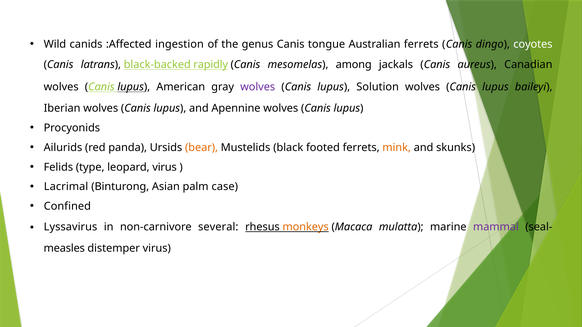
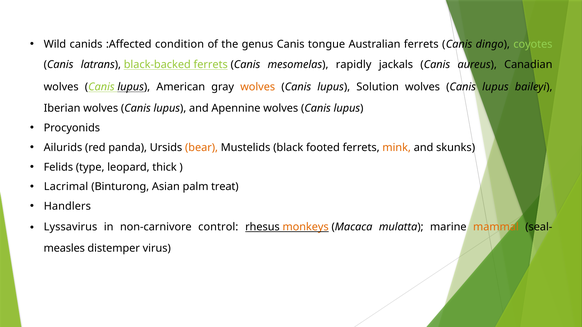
ingestion: ingestion -> condition (180, 44)
coyotes colour: white -> light green (533, 44)
black-backed rapidly: rapidly -> ferrets (211, 65)
among: among -> rapidly (354, 65)
wolves colour: purple -> orange (258, 87)
leopard virus: virus -> thick (165, 167)
case: case -> treat (225, 187)
Confined: Confined -> Handlers (67, 207)
several: several -> control (218, 227)
mammal colour: purple -> orange (496, 227)
